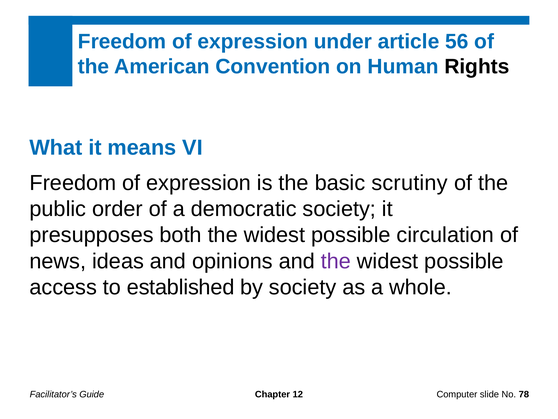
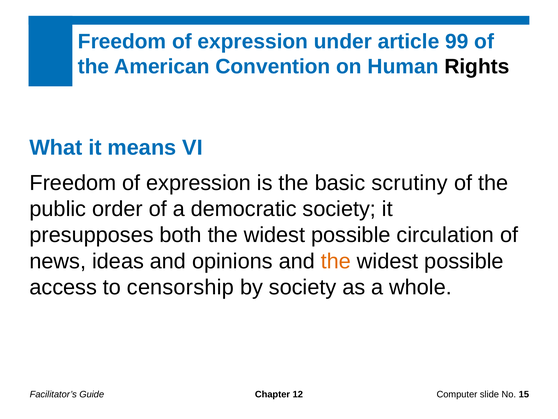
56: 56 -> 99 (457, 41)
the colour: purple -> orange (336, 261)
established: established -> censorship (180, 287)
78: 78 -> 15 (524, 394)
